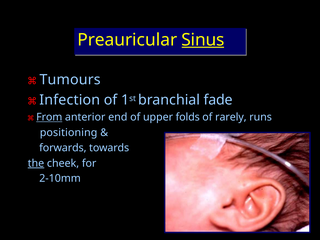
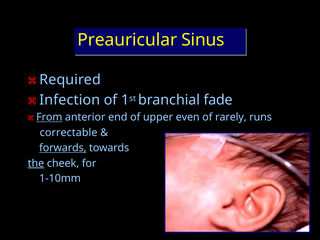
Sinus underline: present -> none (203, 40)
Tumours: Tumours -> Required (70, 80)
folds: folds -> even (188, 117)
positioning: positioning -> correctable (69, 133)
forwards underline: none -> present (63, 148)
2-10mm: 2-10mm -> 1-10mm (60, 178)
